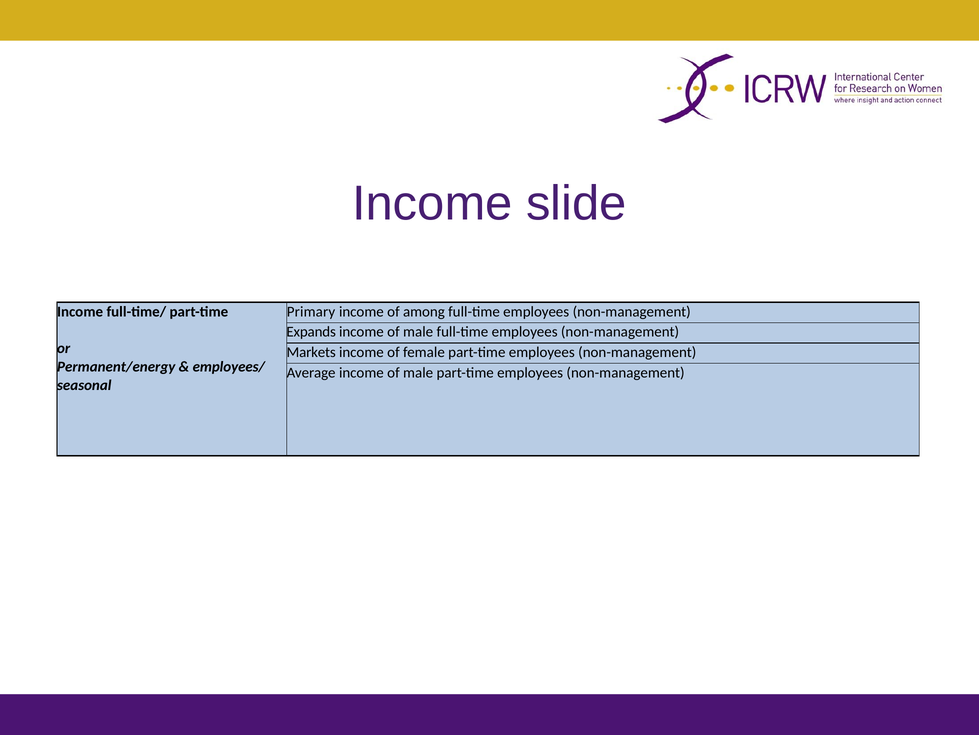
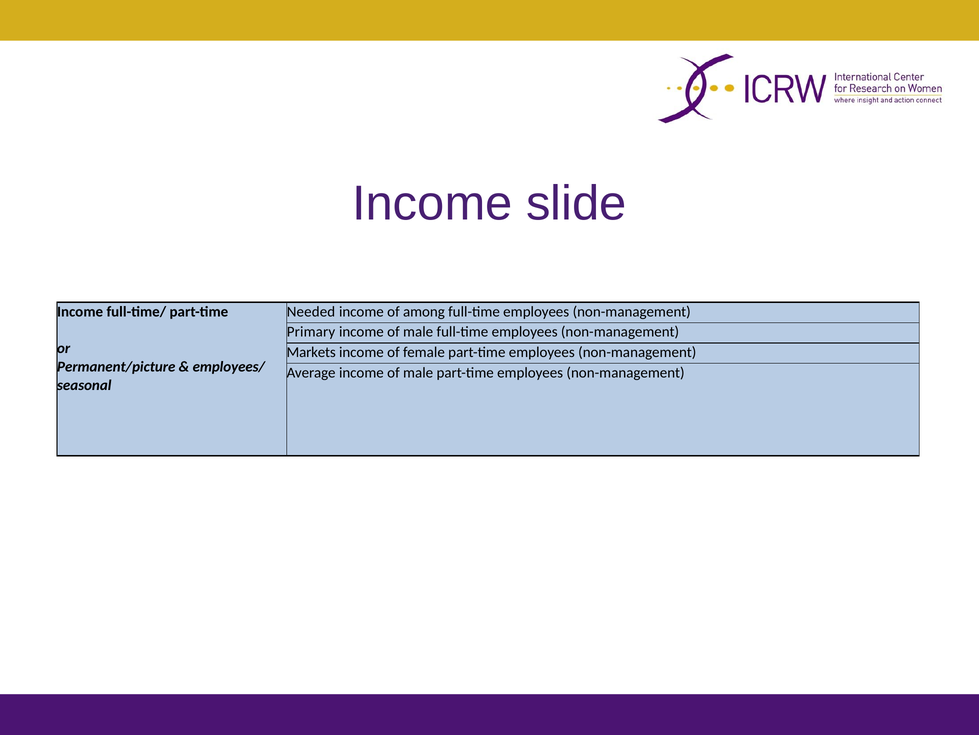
Primary: Primary -> Needed (311, 311)
Expands: Expands -> Primary (311, 332)
Permanent/energy: Permanent/energy -> Permanent/picture (116, 367)
